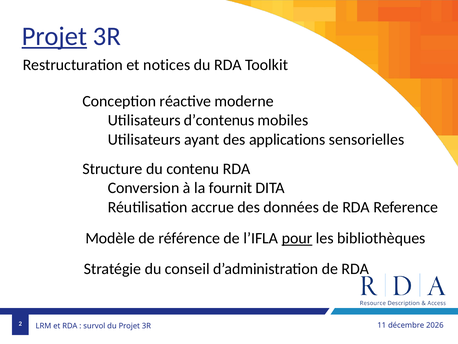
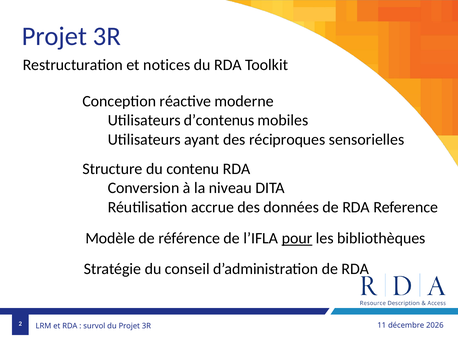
Projet underline: present -> none (54, 36)
applications: applications -> réciproques (287, 139)
fournit: fournit -> niveau (230, 188)
